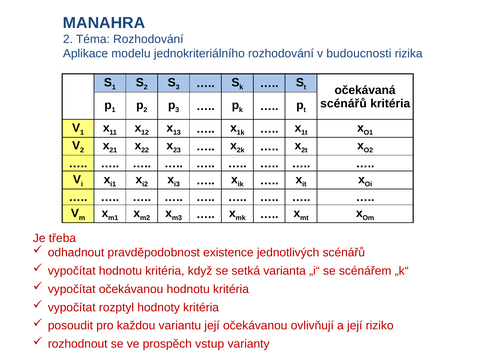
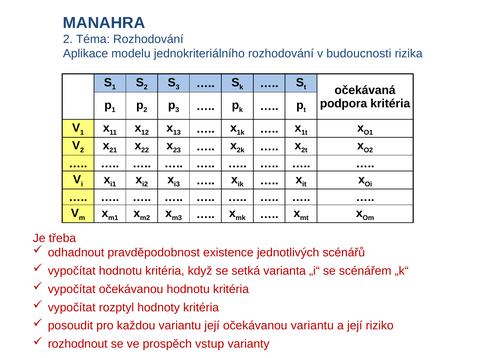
scénářů: scénářů -> podpora (344, 104)
očekávanou ovlivňují: ovlivňují -> variantu (312, 326)
